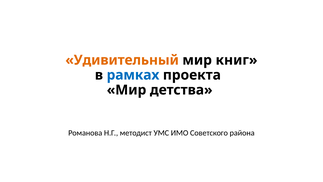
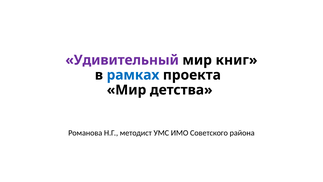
Удивительный colour: orange -> purple (122, 60)
